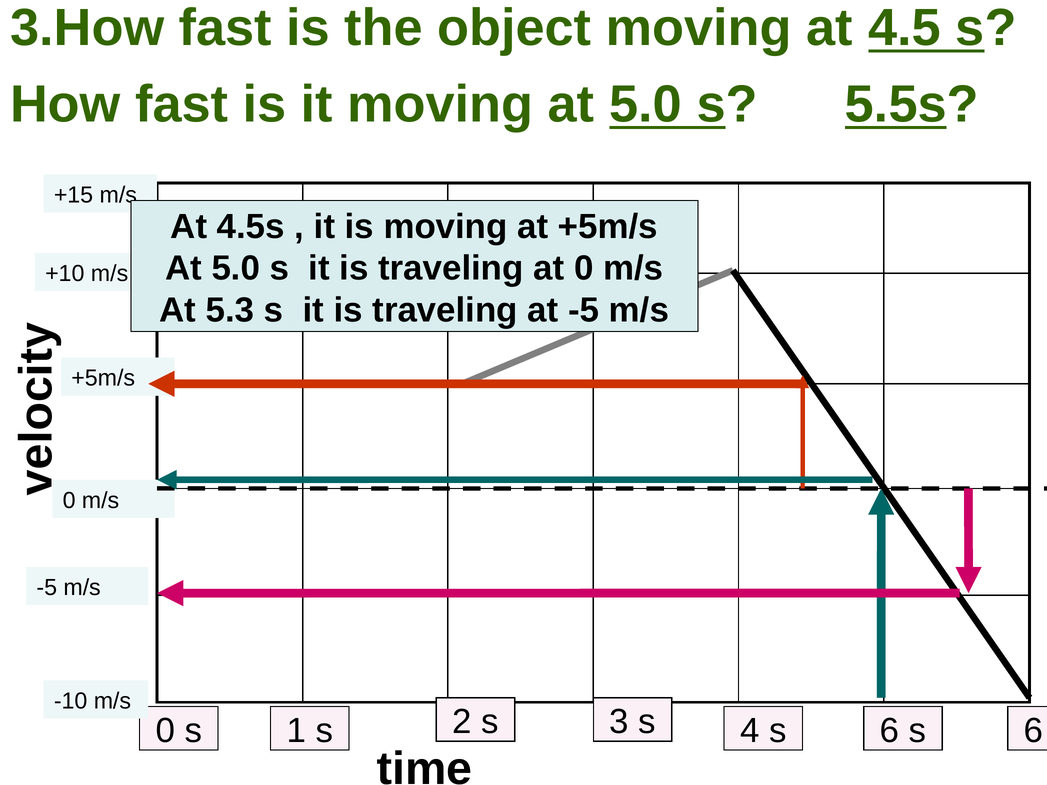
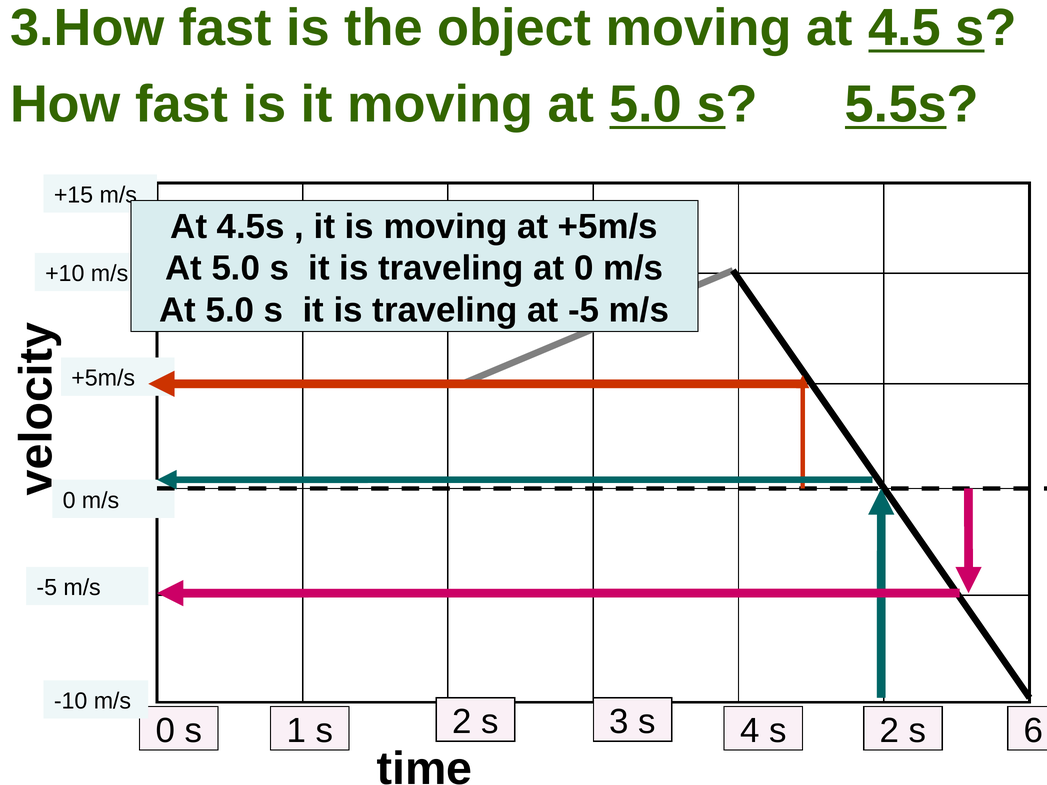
5.3: 5.3 -> 5.0 (230, 310)
4 s 6: 6 -> 2 (890, 731)
